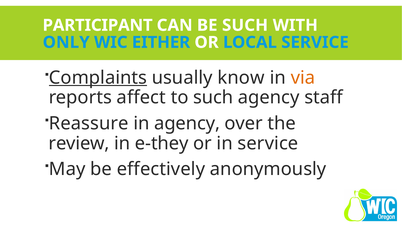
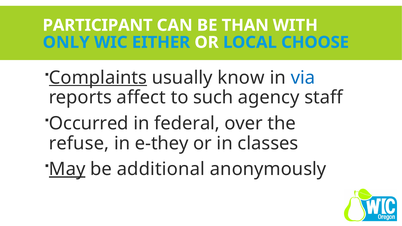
BE SUCH: SUCH -> THAN (245, 25)
LOCAL SERVICE: SERVICE -> CHOOSE (315, 42)
via colour: orange -> blue (303, 78)
Reassure: Reassure -> Occurred (89, 123)
in agency: agency -> federal (187, 123)
review: review -> refuse (79, 143)
in service: service -> classes (268, 143)
May underline: none -> present (67, 169)
effectively: effectively -> additional (161, 169)
